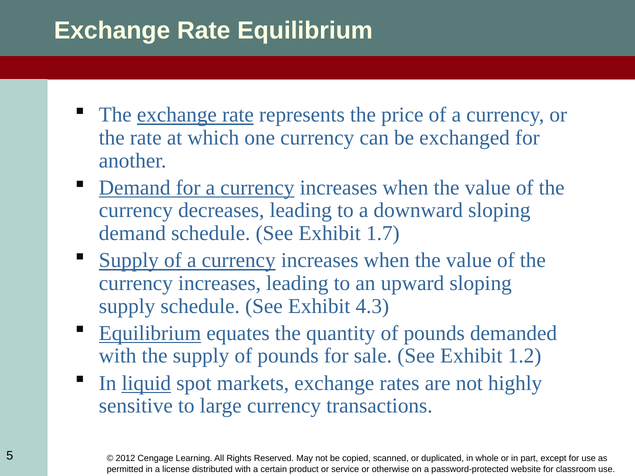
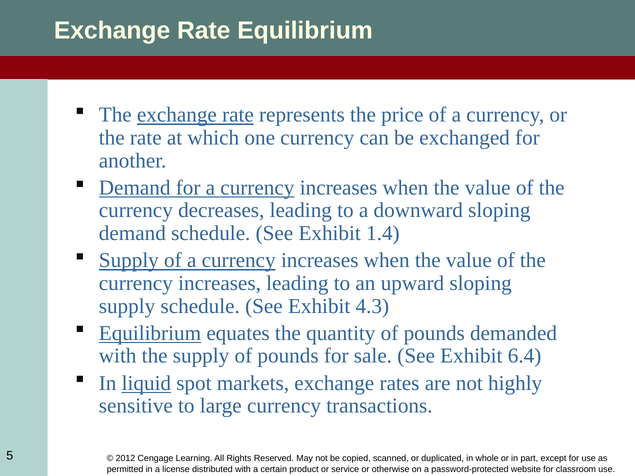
1.7: 1.7 -> 1.4 (383, 233)
1.2: 1.2 -> 6.4 (525, 356)
